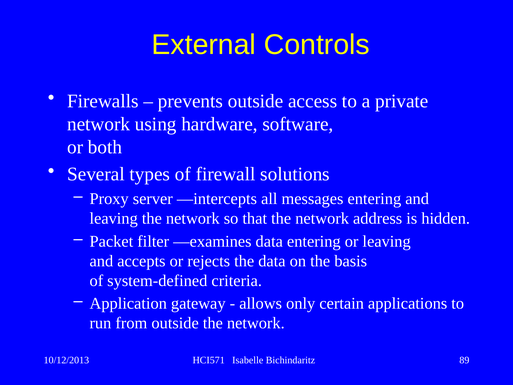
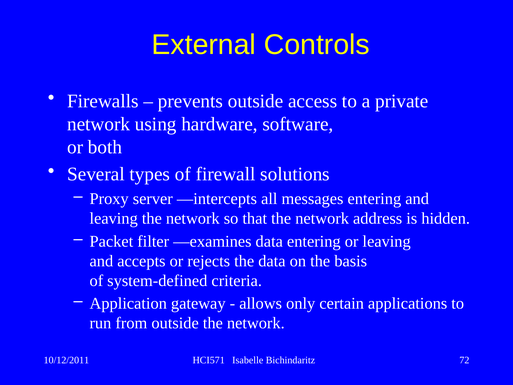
10/12/2013: 10/12/2013 -> 10/12/2011 (66, 360)
89: 89 -> 72 (464, 360)
